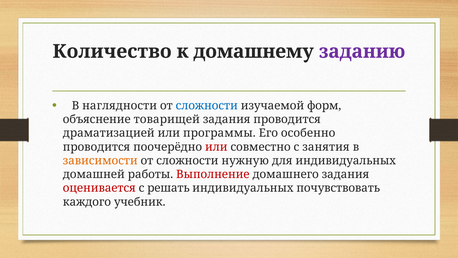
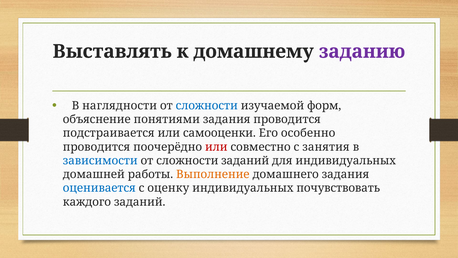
Количество: Количество -> Выставлять (112, 51)
товарищей: товарищей -> понятиями (167, 119)
драматизацией: драматизацией -> подстраивается (109, 133)
программы: программы -> самооценки (219, 133)
зависимости colour: orange -> blue (100, 160)
сложности нужную: нужную -> заданий (245, 160)
Выполнение colour: red -> orange (213, 174)
оценивается colour: red -> blue (99, 188)
решать: решать -> оценку (168, 188)
каждого учебник: учебник -> заданий (140, 202)
